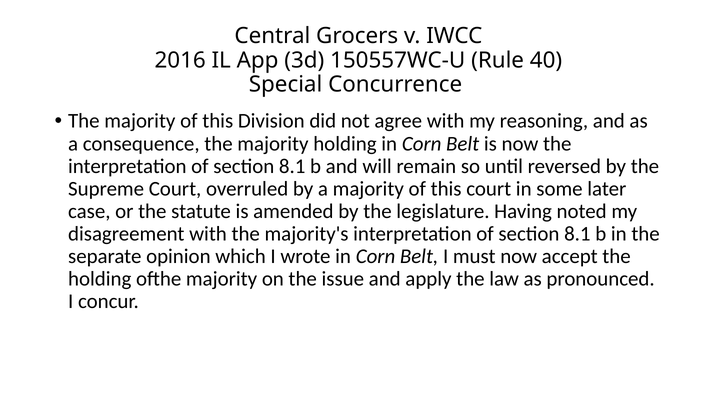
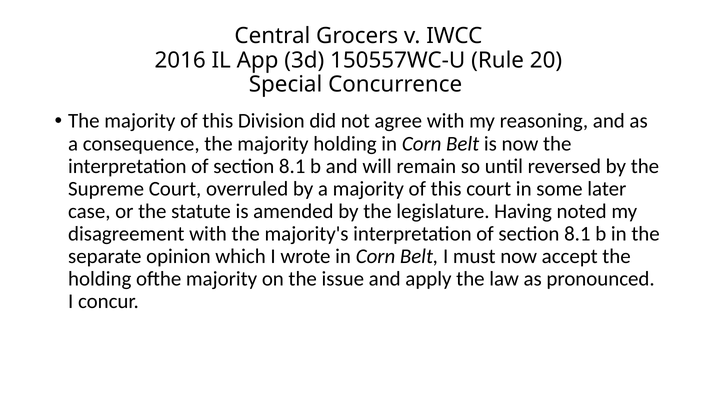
40: 40 -> 20 (546, 60)
